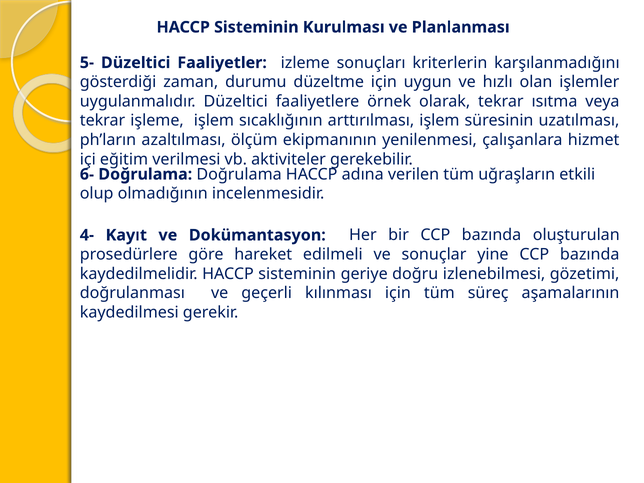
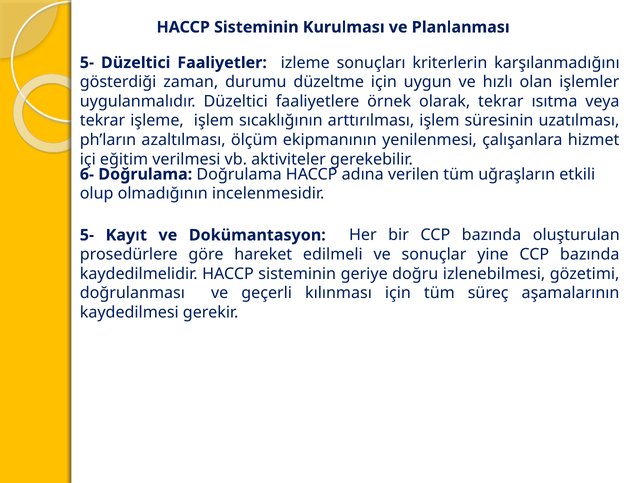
4-: 4- -> 5- (87, 235)
